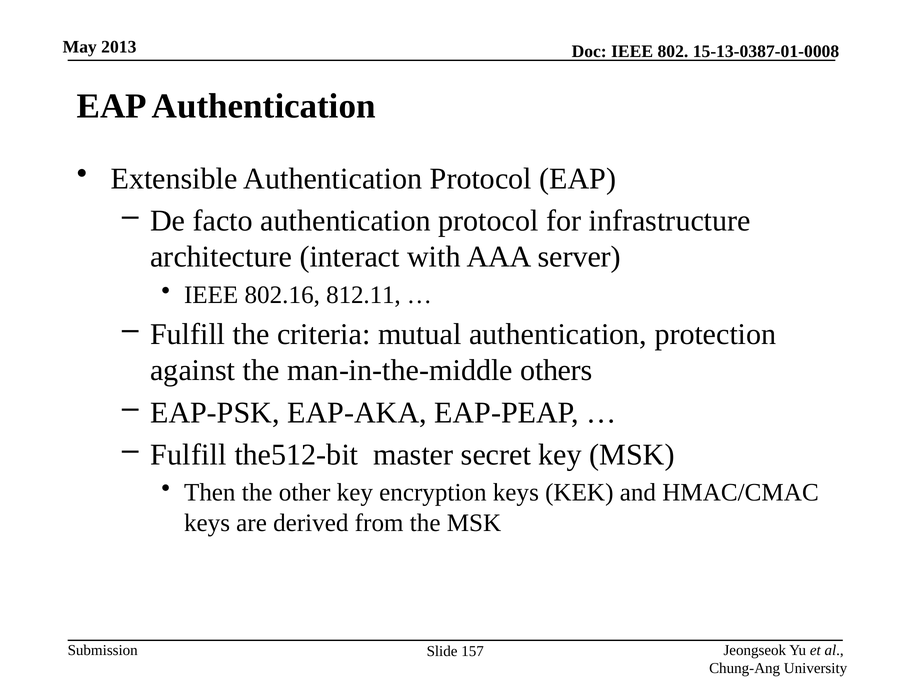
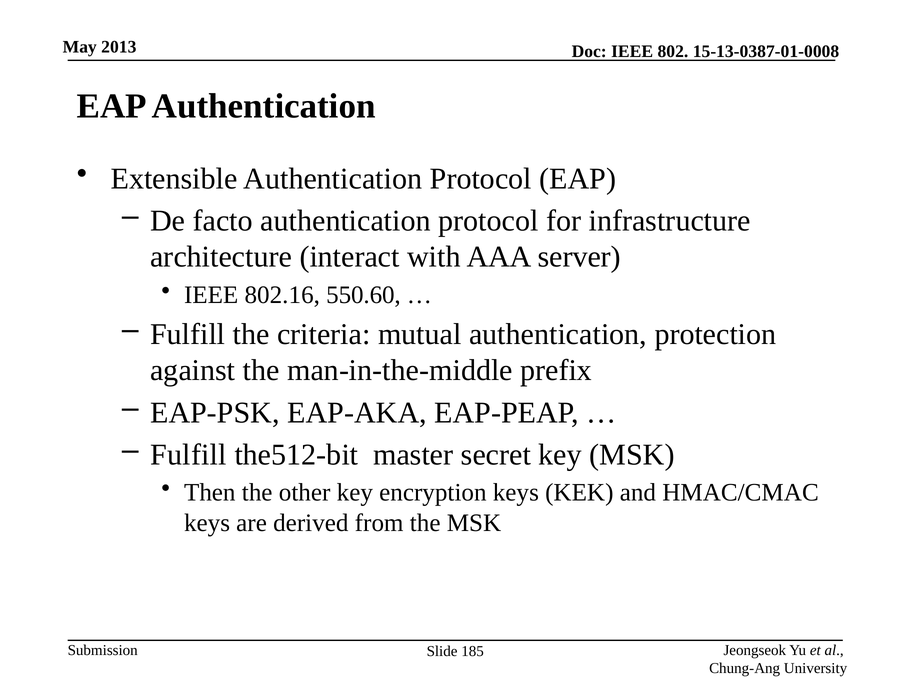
812.11: 812.11 -> 550.60 (363, 294)
others: others -> prefix (556, 370)
157: 157 -> 185 (473, 651)
